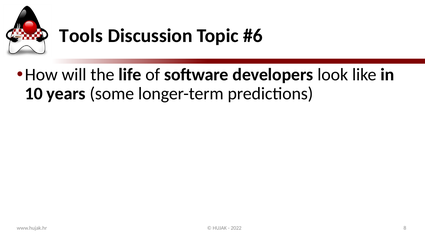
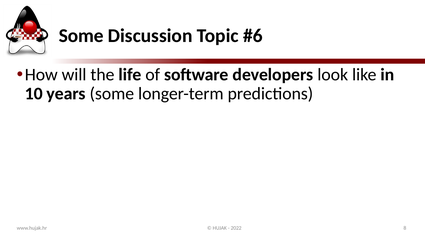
Tools: Tools -> Some (81, 36)
